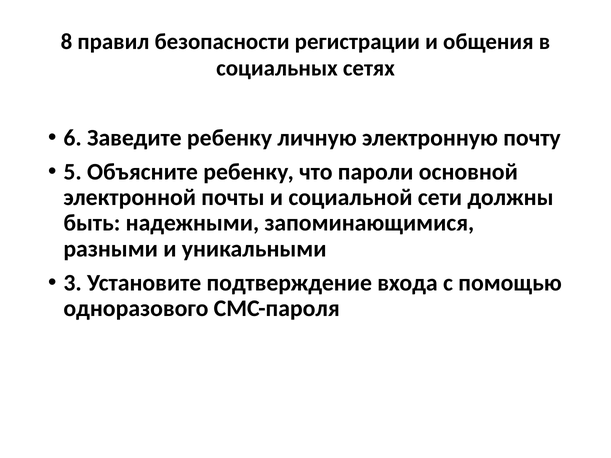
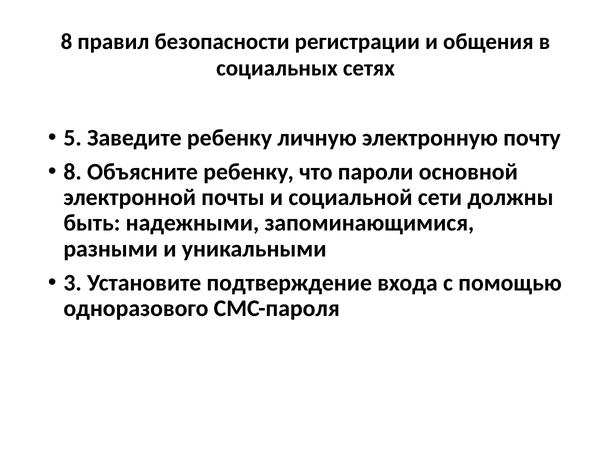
6: 6 -> 5 (73, 138)
5: 5 -> 8 (73, 172)
